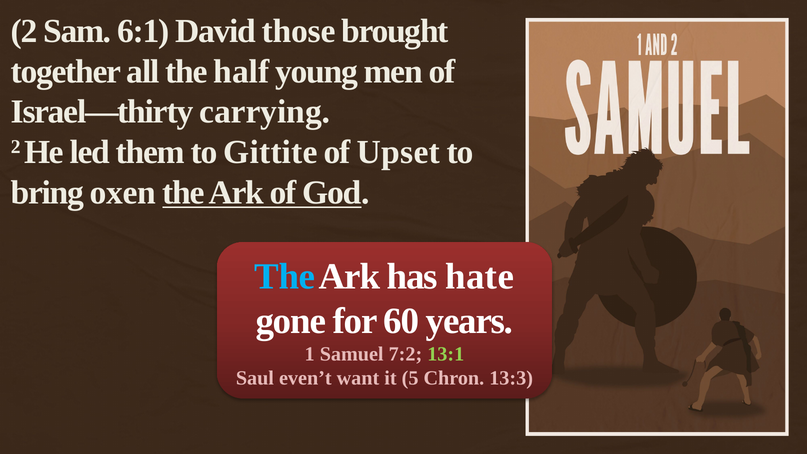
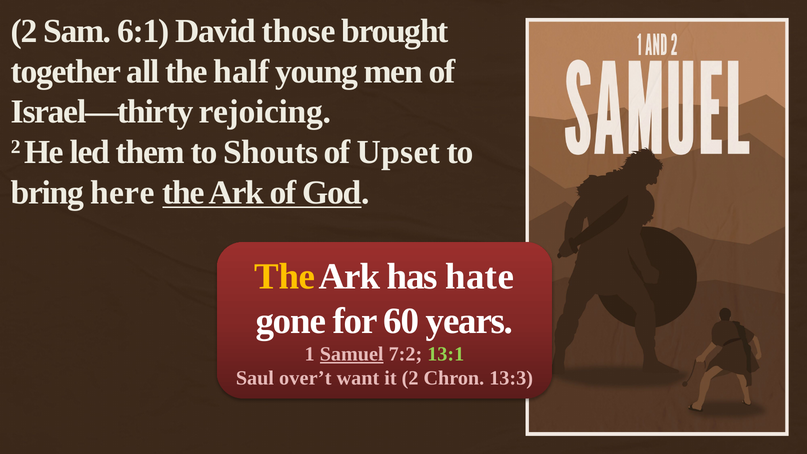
carrying: carrying -> rejoicing (265, 112)
Gittite: Gittite -> Shouts (271, 152)
oxen: oxen -> here (122, 192)
The colour: light blue -> yellow (285, 276)
Samuel underline: none -> present (352, 354)
even’t: even’t -> over’t (305, 378)
it 5: 5 -> 2 (410, 378)
